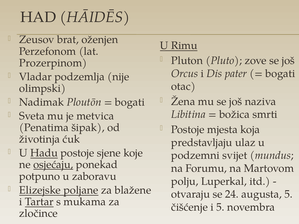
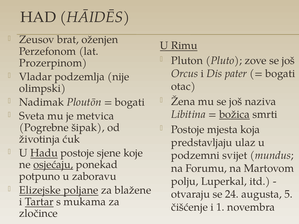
božica underline: none -> present (234, 115)
Penatima: Penatima -> Pogrebne (44, 128)
i 5: 5 -> 1 (220, 207)
